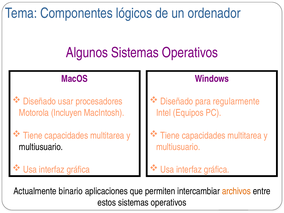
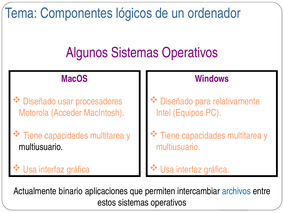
regularmente: regularmente -> relativamente (236, 101)
Incluyen: Incluyen -> Acceder (66, 113)
archivos colour: orange -> blue (236, 191)
